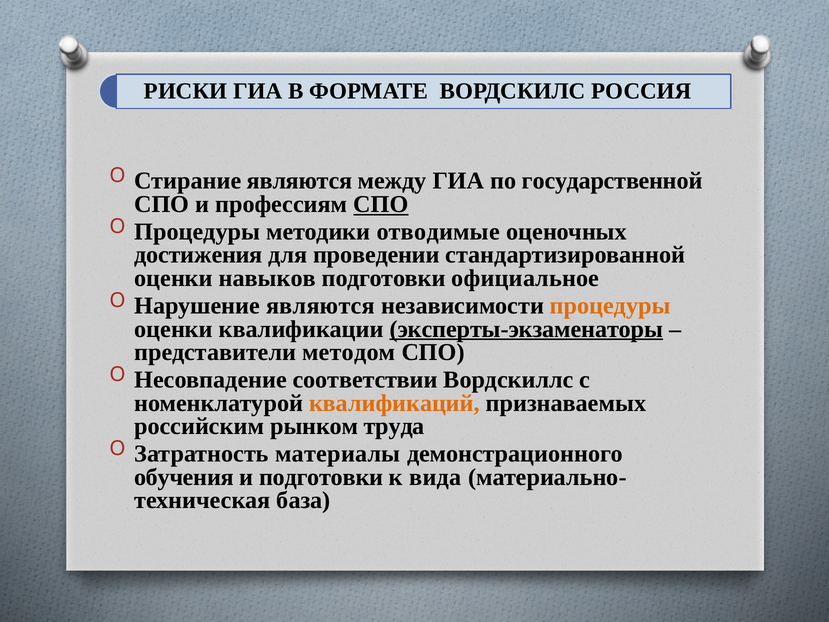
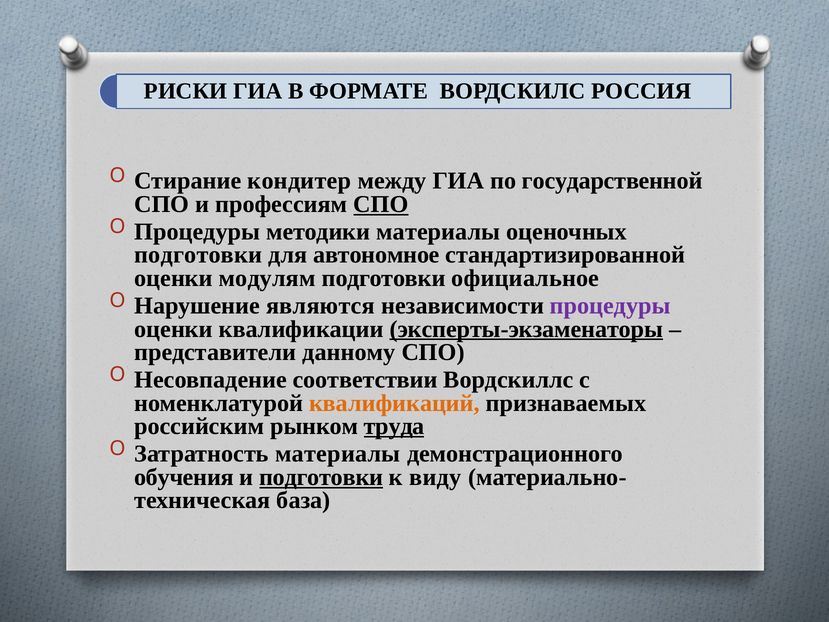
Стирание являются: являются -> кондитер (299, 181)
методики отводимые: отводимые -> материалы (438, 232)
достижения: достижения -> подготовки (198, 255)
проведении: проведении -> автономное (376, 255)
навыков: навыков -> модулям (267, 278)
процедуры colour: orange -> purple (610, 306)
методом: методом -> данному (349, 352)
труда underline: none -> present (394, 426)
подготовки underline: none -> present (321, 477)
вида: вида -> виду (435, 477)
